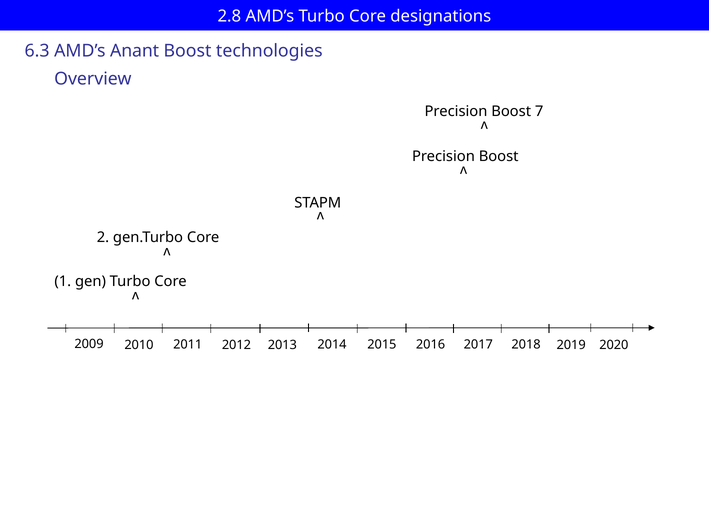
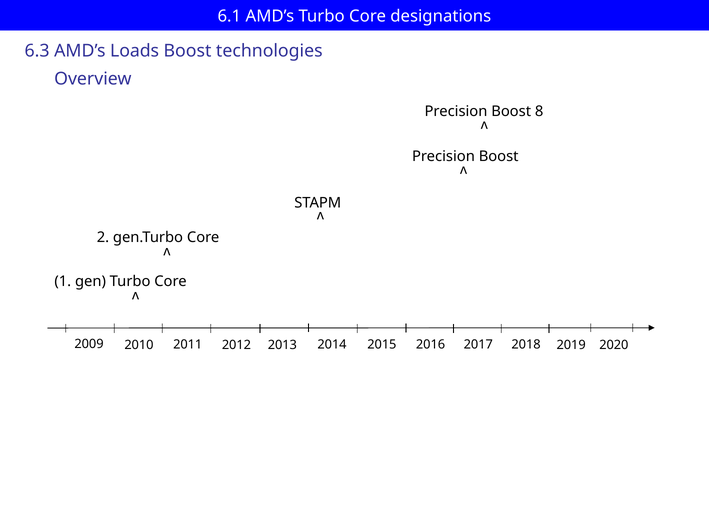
2.8: 2.8 -> 6.1 (229, 16)
Anant: Anant -> Loads (135, 51)
7: 7 -> 8 (539, 112)
